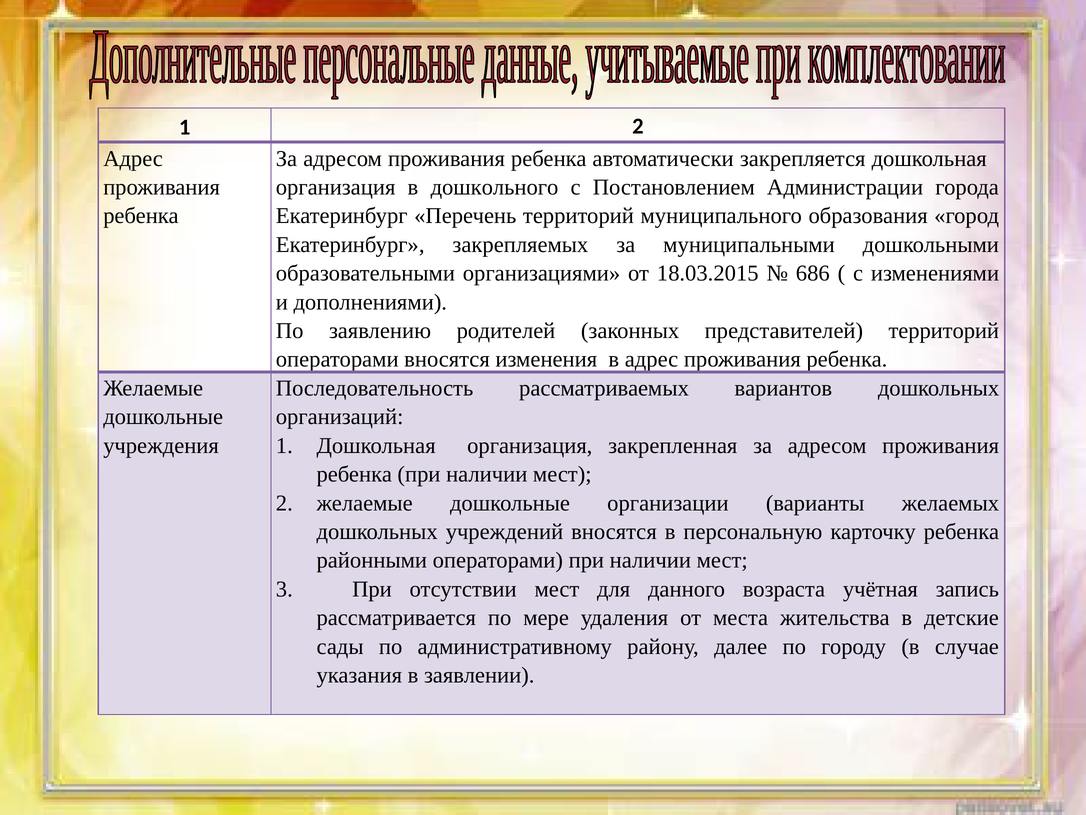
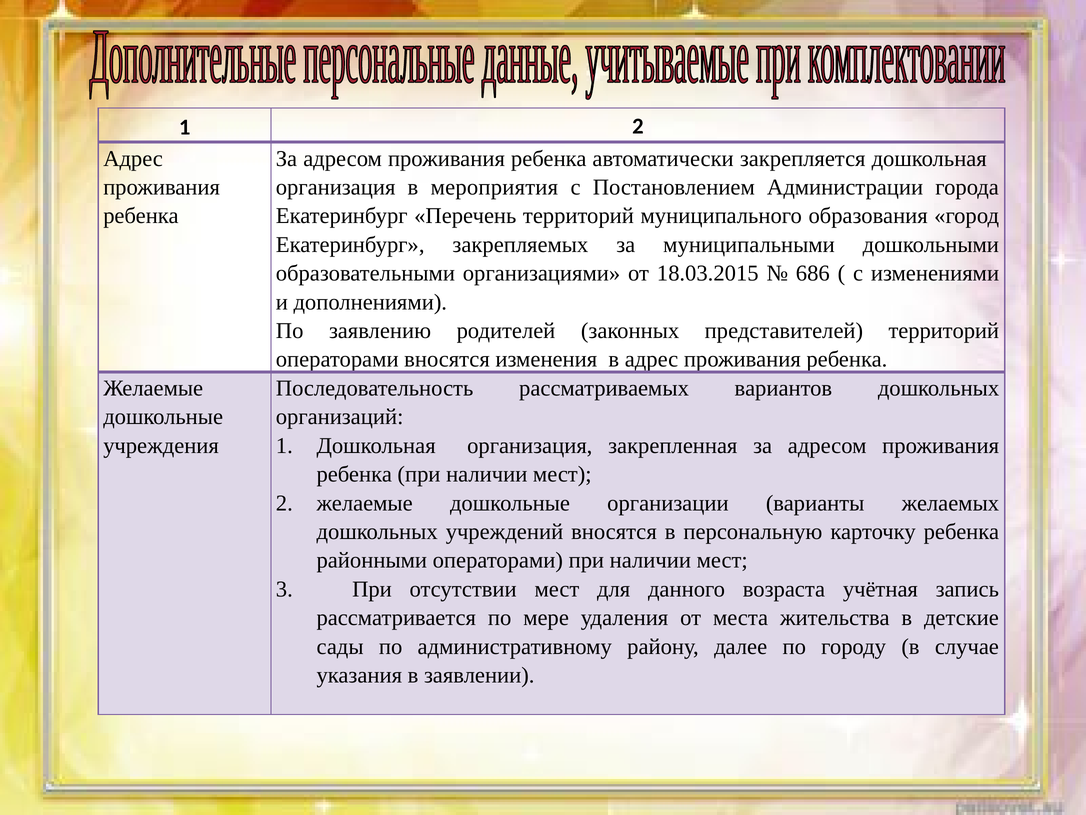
дошкольного: дошкольного -> мероприятия (494, 187)
